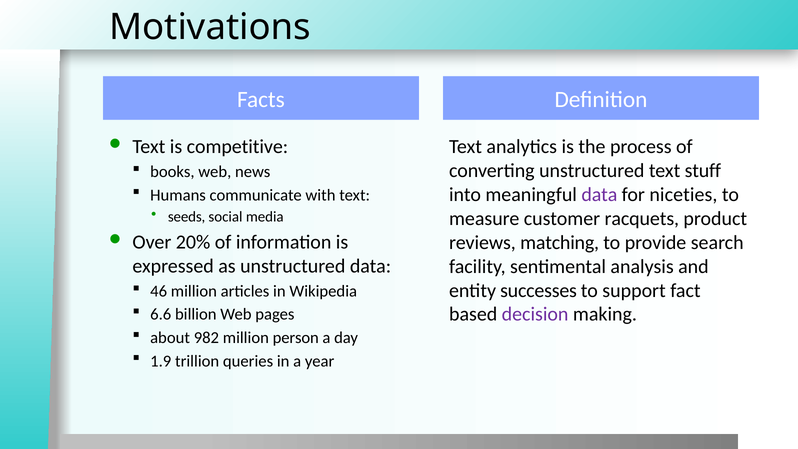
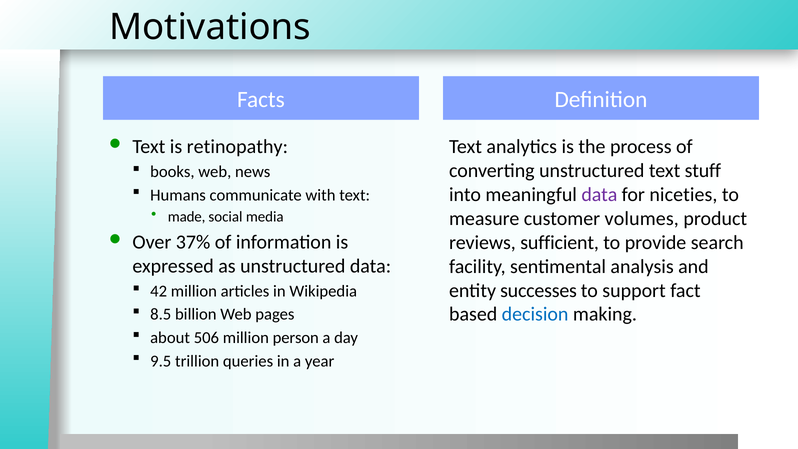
competitive: competitive -> retinopathy (237, 147)
seeds: seeds -> made (187, 217)
racquets: racquets -> volumes (642, 219)
20%: 20% -> 37% (193, 242)
matching: matching -> sufficient (560, 242)
46: 46 -> 42 (159, 291)
6.6: 6.6 -> 8.5 (161, 314)
decision colour: purple -> blue (535, 314)
982: 982 -> 506 (206, 338)
1.9: 1.9 -> 9.5 (161, 361)
